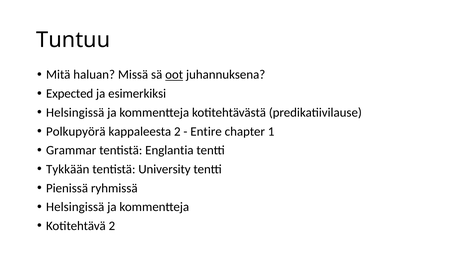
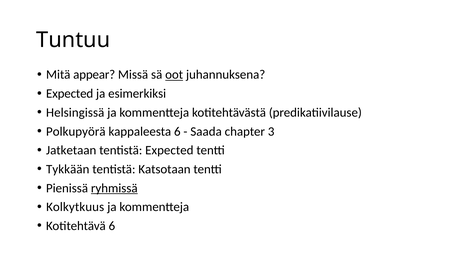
haluan: haluan -> appear (94, 75)
kappaleesta 2: 2 -> 6 (177, 131)
Entire: Entire -> Saada (206, 131)
1: 1 -> 3 (271, 131)
Grammar: Grammar -> Jatketaan (71, 150)
tentistä Englantia: Englantia -> Expected (169, 150)
University: University -> Katsotaan (164, 169)
ryhmissä underline: none -> present (114, 188)
Helsingissä: Helsingissä -> Kolkytkuus (75, 207)
Kotitehtävä 2: 2 -> 6 (112, 226)
